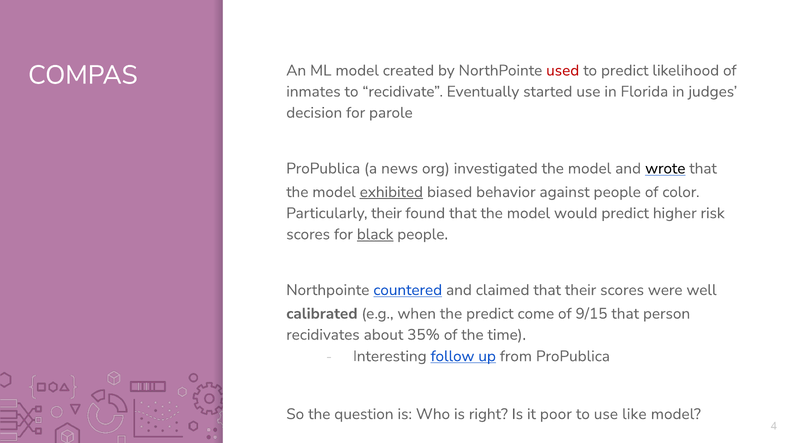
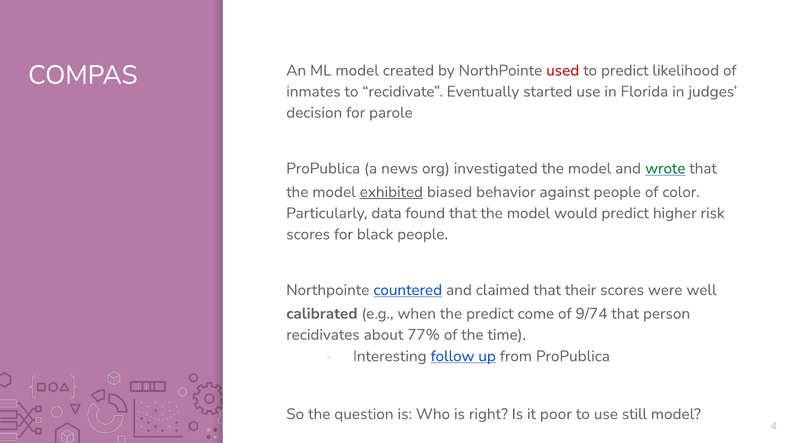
wrote colour: black -> green (665, 169)
Particularly their: their -> data (386, 213)
black underline: present -> none (375, 234)
9/15: 9/15 -> 9/74 (592, 314)
35%: 35% -> 77% (424, 335)
like: like -> still (634, 414)
